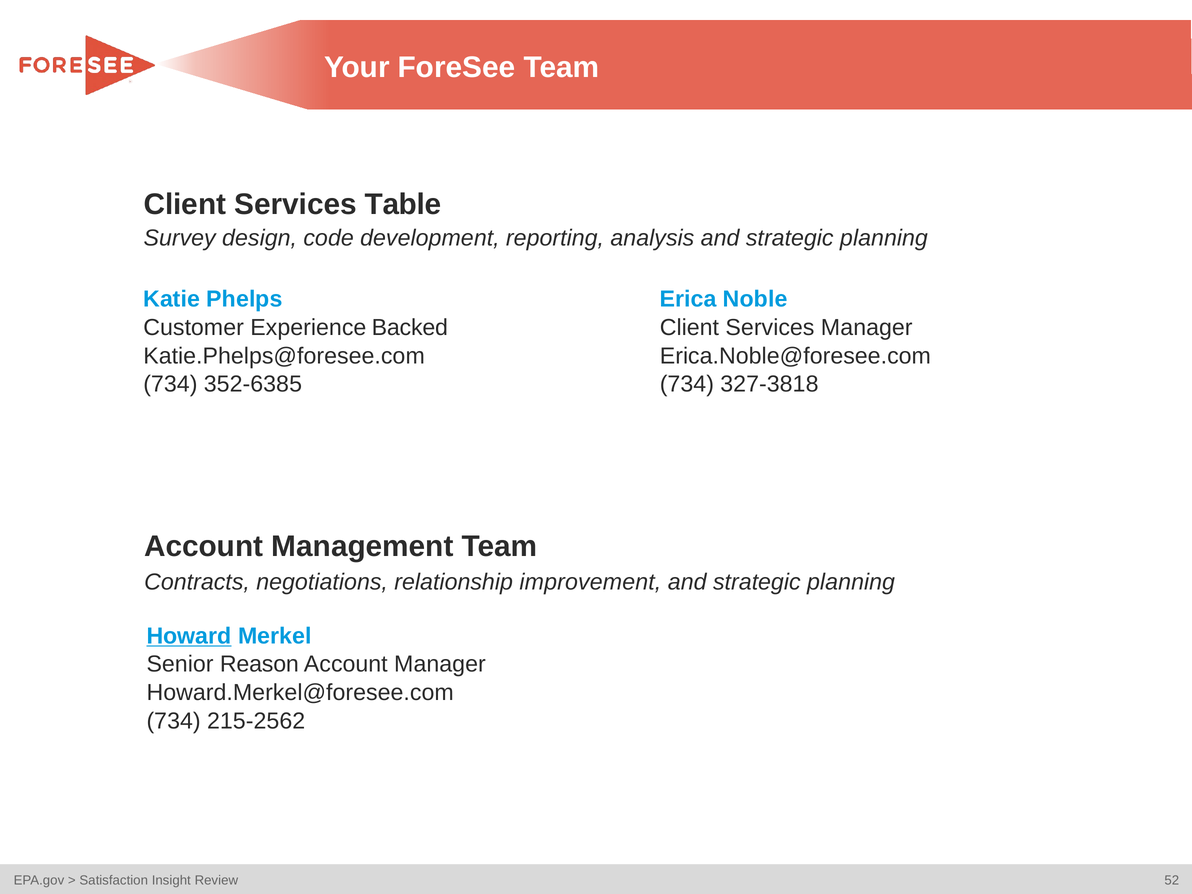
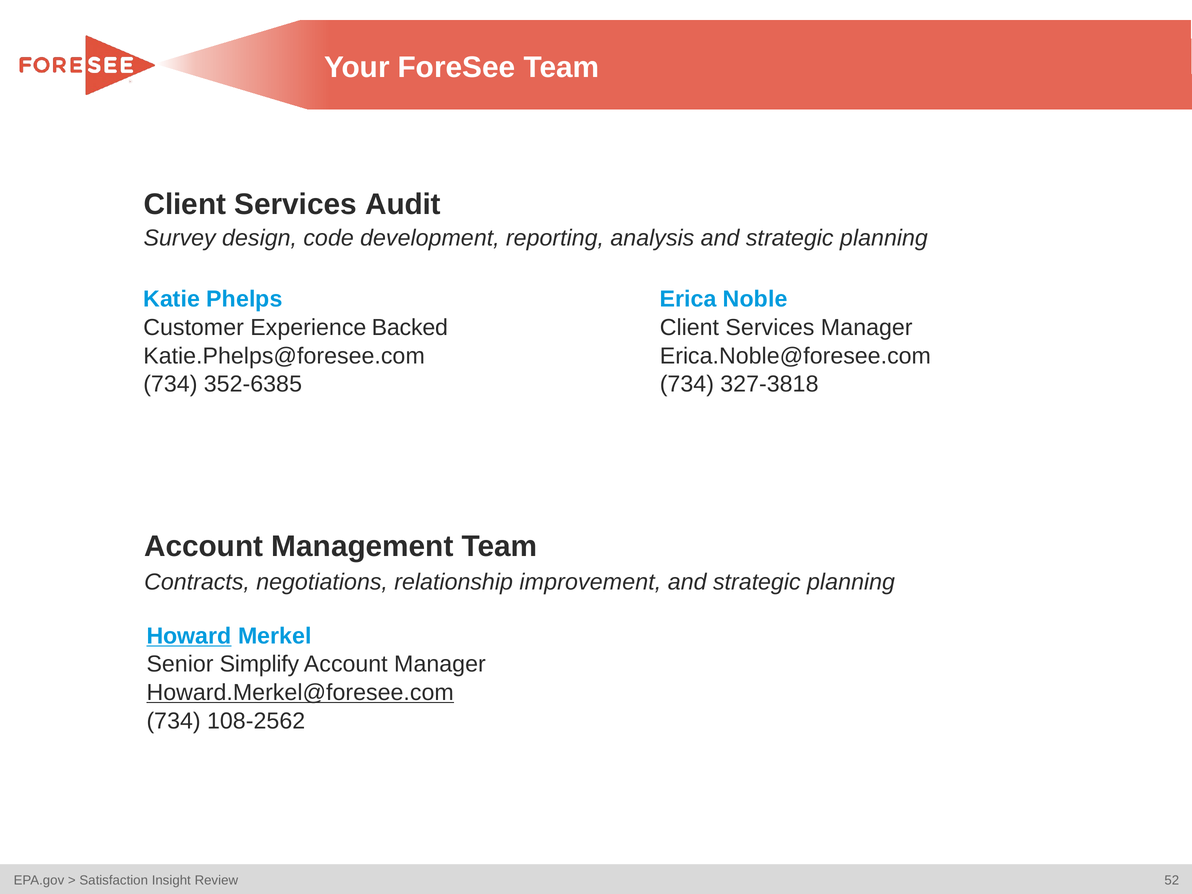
Table: Table -> Audit (403, 205)
Reason: Reason -> Simplify (259, 664)
Howard.Merkel@foresee.com underline: none -> present (300, 693)
215-2562: 215-2562 -> 108-2562 (256, 721)
